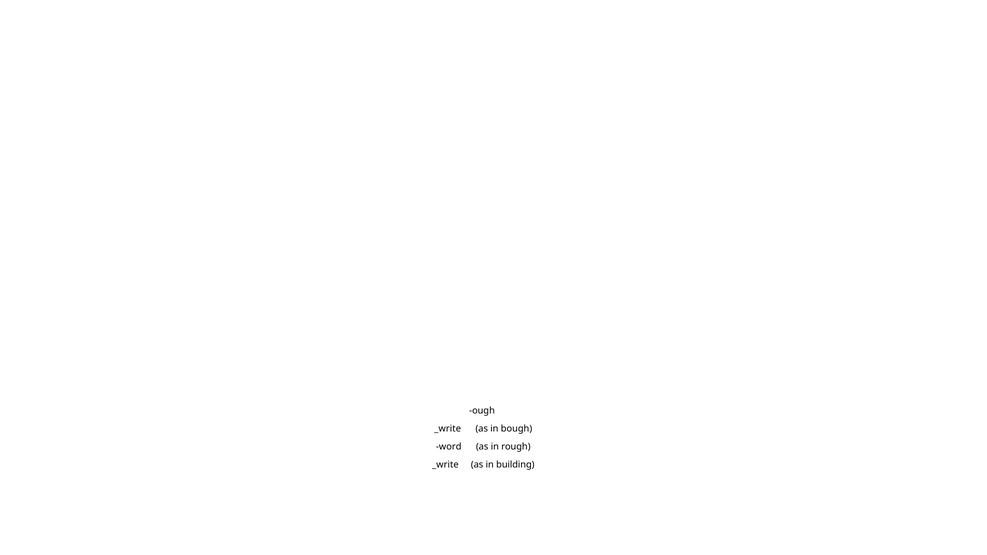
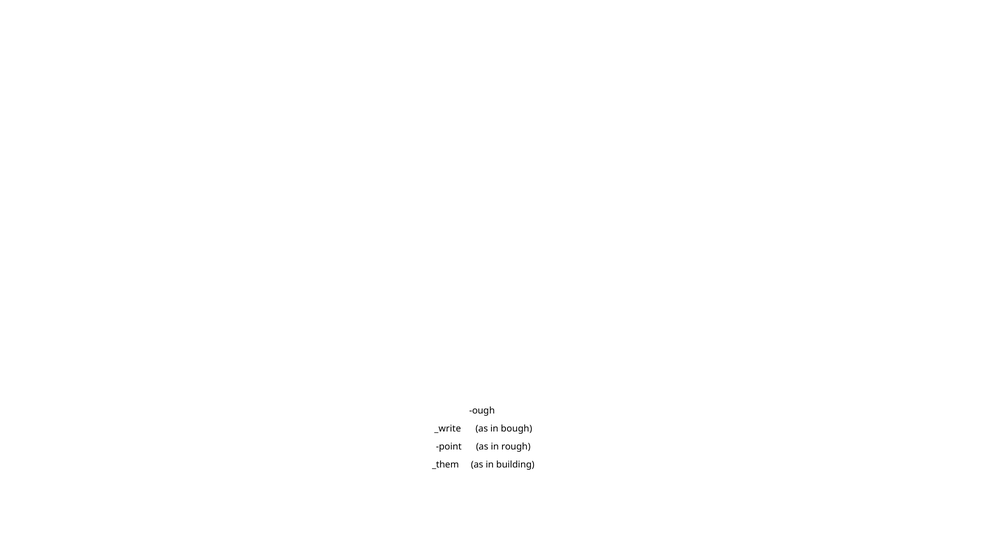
word: word -> point (449, 447)
_write: _write -> _them (445, 465)
